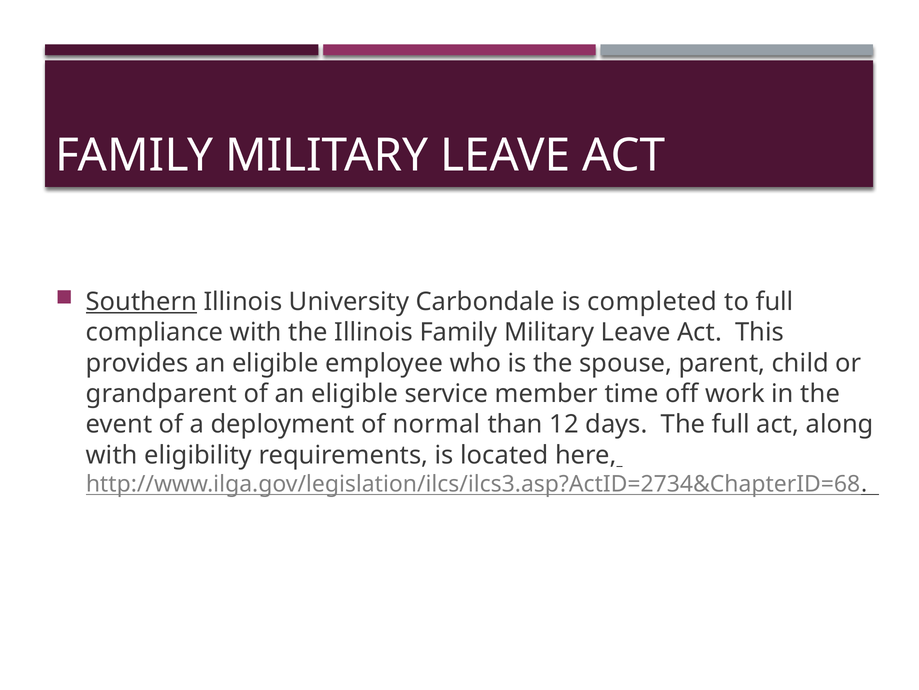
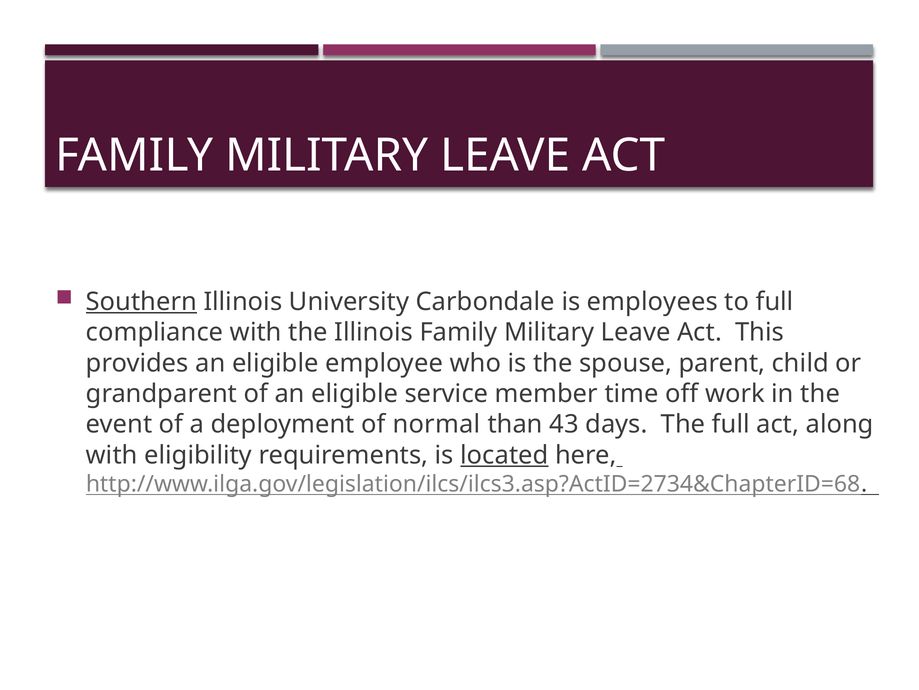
completed: completed -> employees (652, 301)
12: 12 -> 43 (564, 424)
located underline: none -> present (504, 455)
